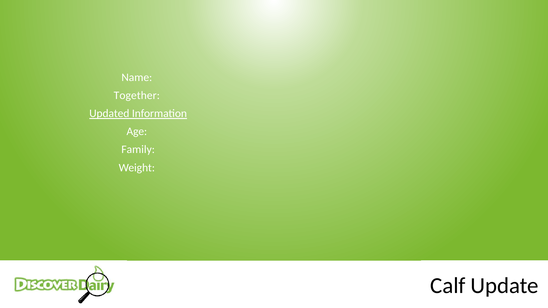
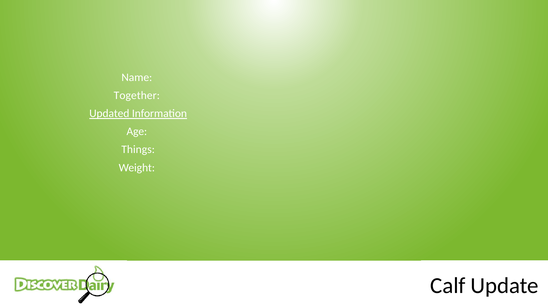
Family: Family -> Things (138, 150)
